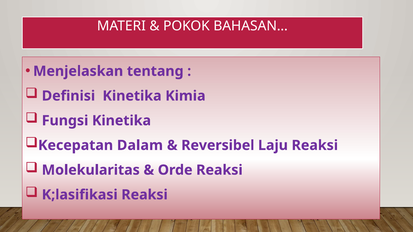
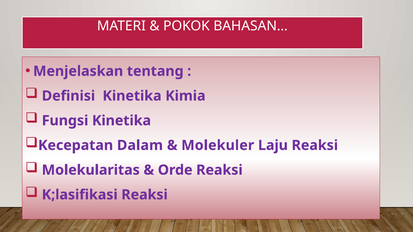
Reversibel: Reversibel -> Molekuler (218, 145)
